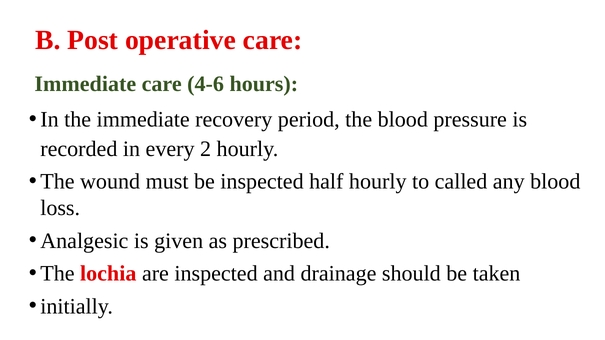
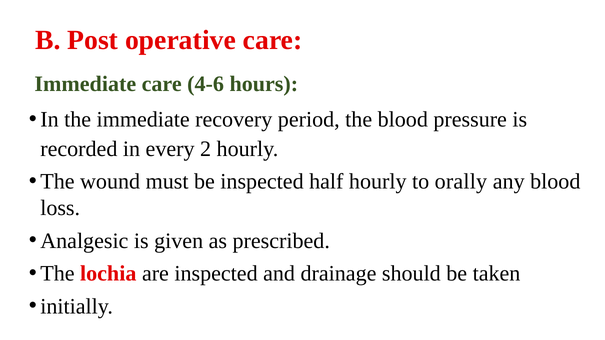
called: called -> orally (461, 182)
